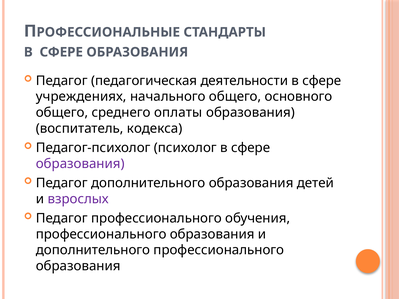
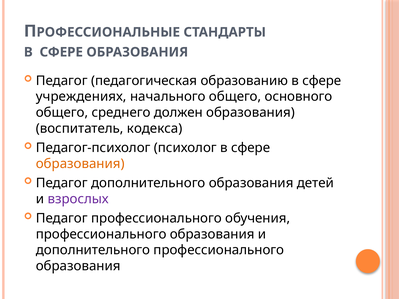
деятельности: деятельности -> образованию (244, 81)
оплаты: оплаты -> должен (178, 113)
образования colour: purple -> orange (80, 164)
